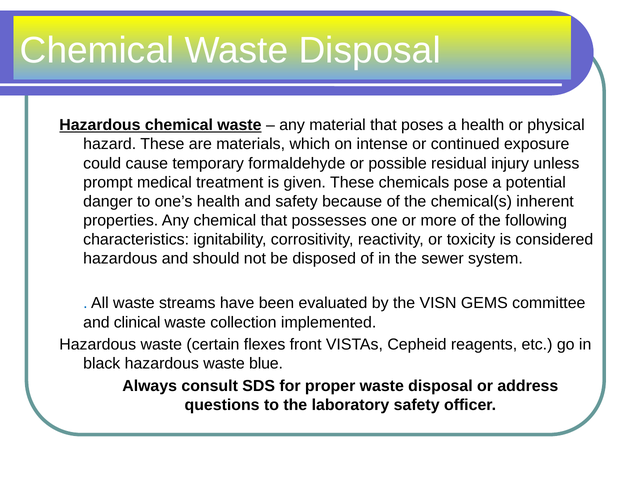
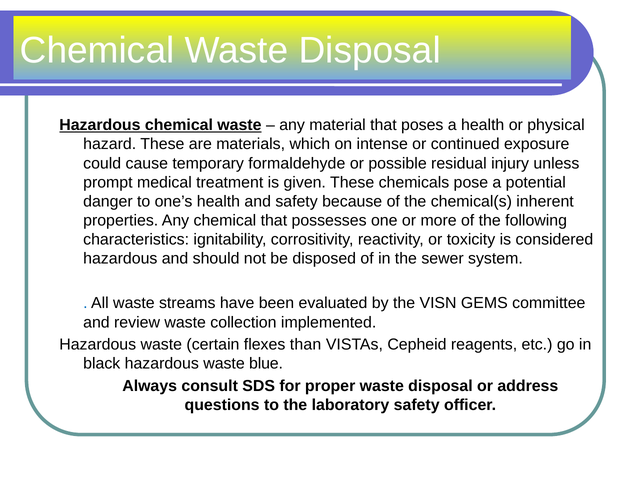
clinical: clinical -> review (137, 322)
front: front -> than (306, 345)
